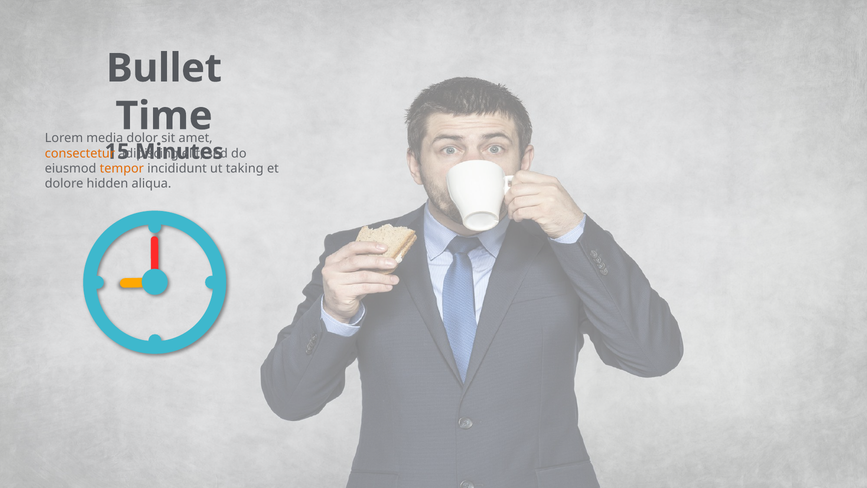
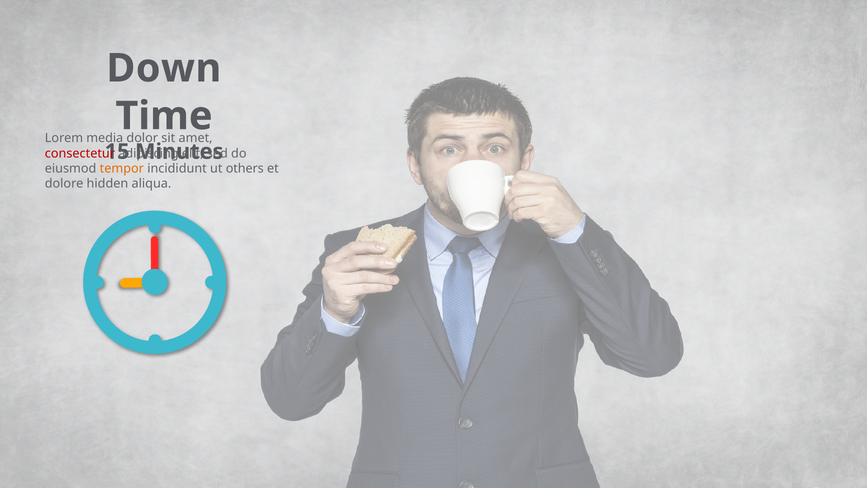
Bullet: Bullet -> Down (164, 68)
consectetur colour: orange -> red (80, 153)
taking: taking -> others (245, 168)
